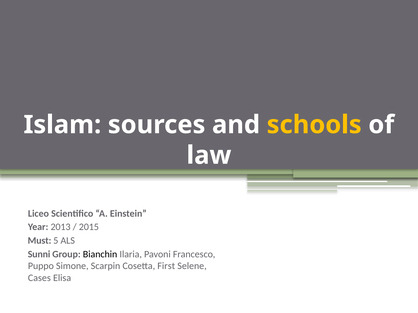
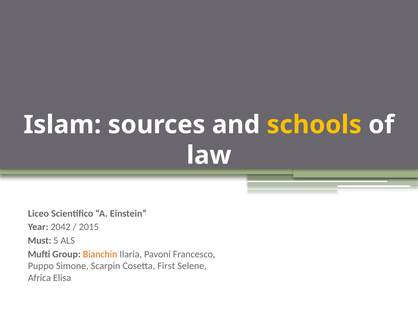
2013: 2013 -> 2042 (61, 227)
Sunni: Sunni -> Mufti (39, 255)
Bianchin colour: black -> orange (100, 255)
Cases: Cases -> Africa (39, 278)
